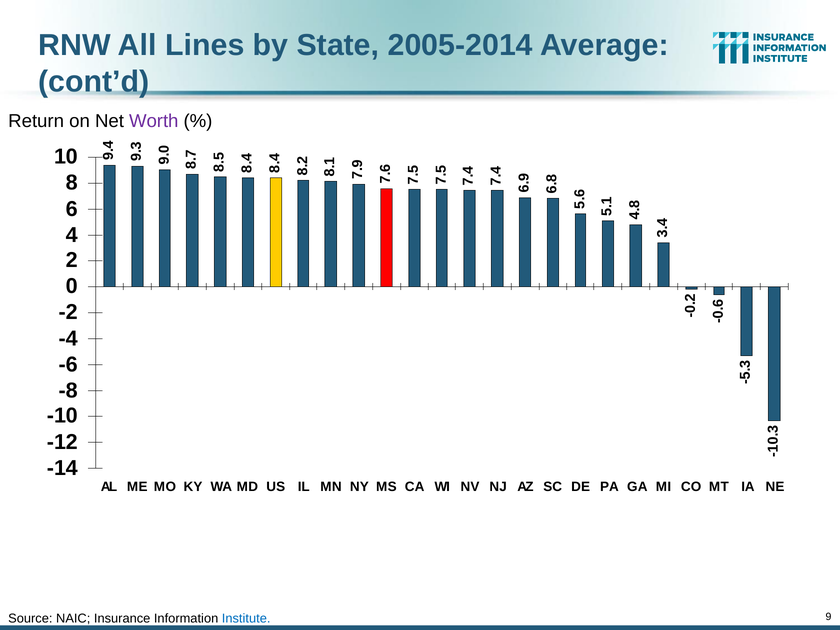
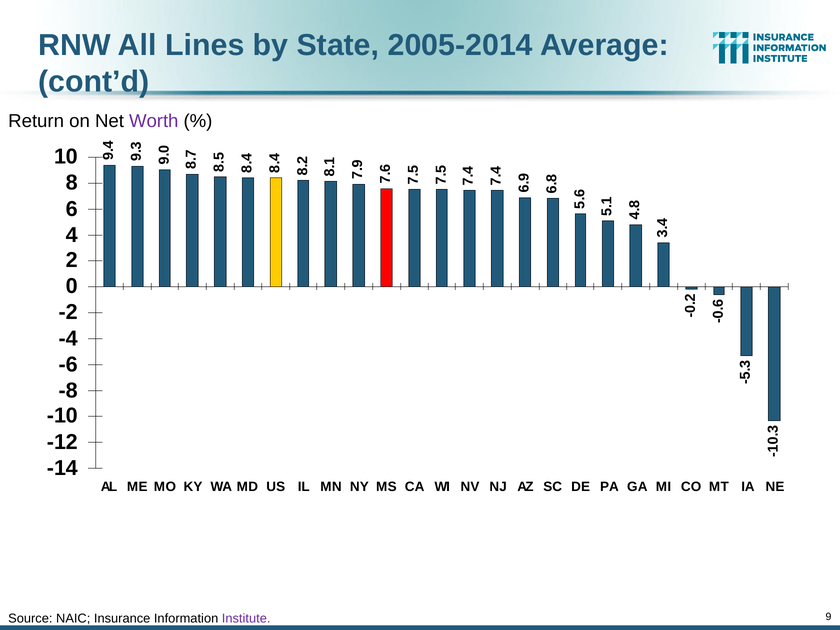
Institute colour: blue -> purple (246, 619)
